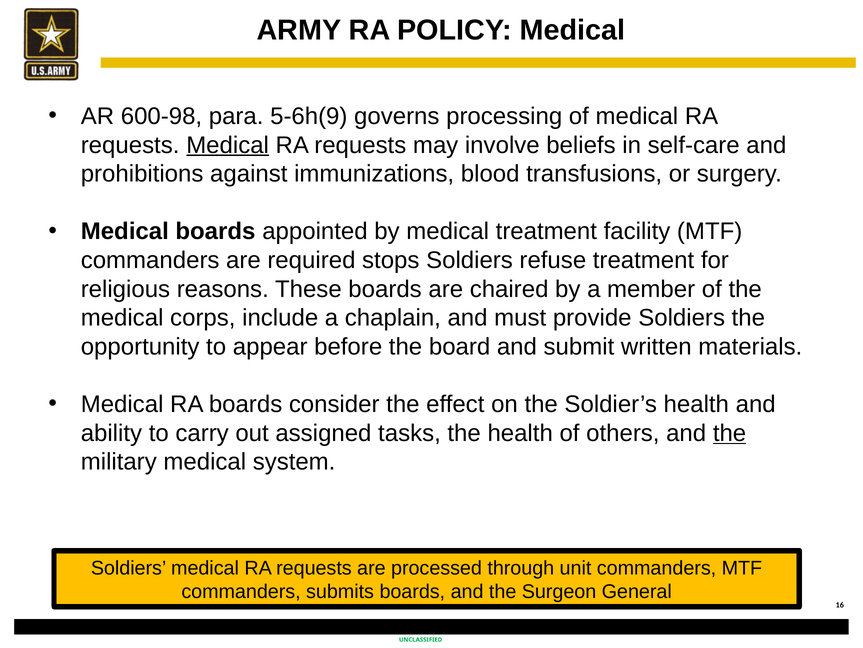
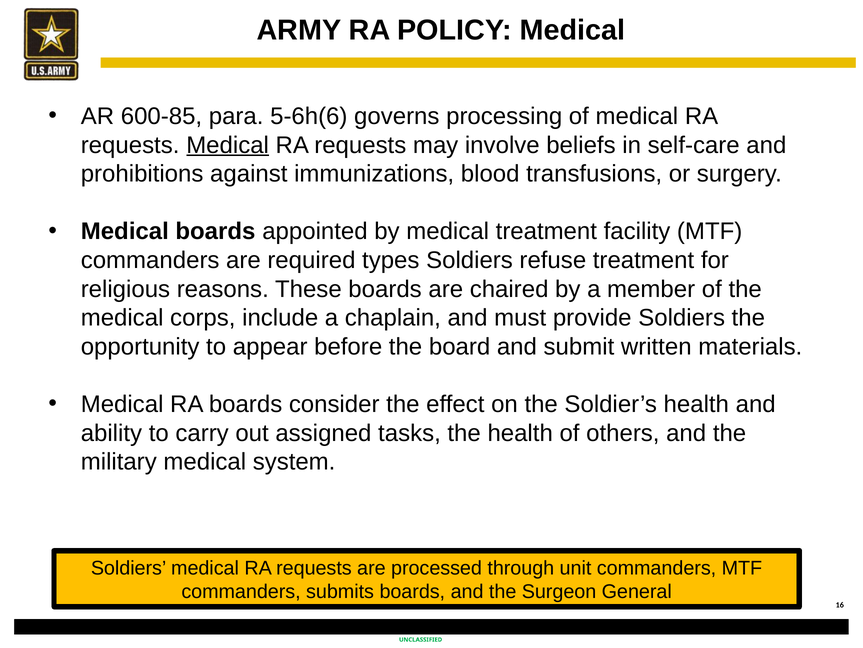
600-98: 600-98 -> 600-85 (161, 116)
5-6h(9: 5-6h(9 -> 5-6h(6 (309, 116)
stops: stops -> types (391, 260)
the underline: present -> none (730, 433)
